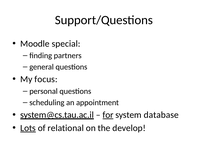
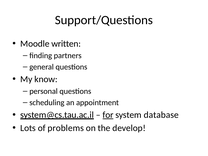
special: special -> written (66, 44)
focus: focus -> know (46, 79)
Lots underline: present -> none (28, 128)
relational: relational -> problems (66, 128)
